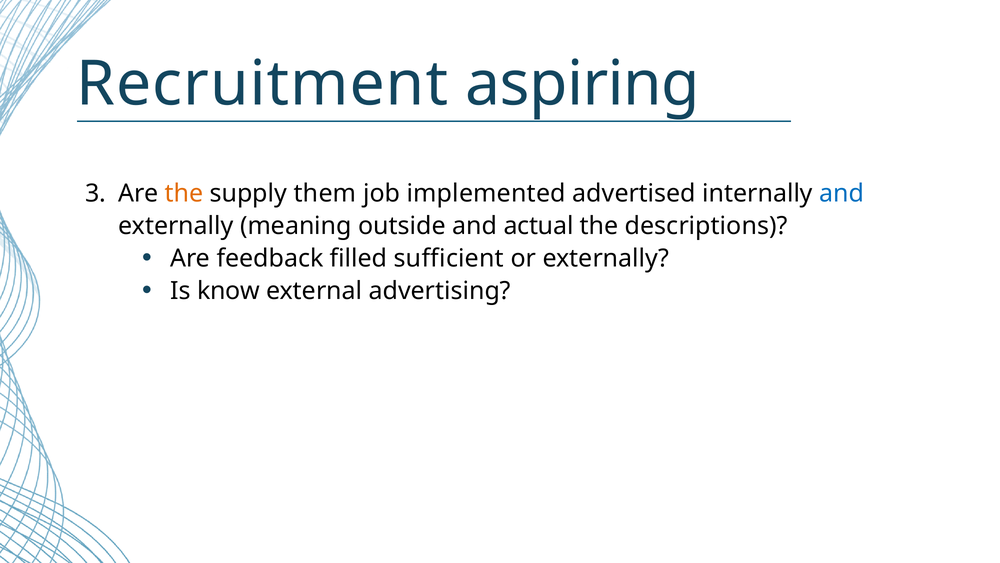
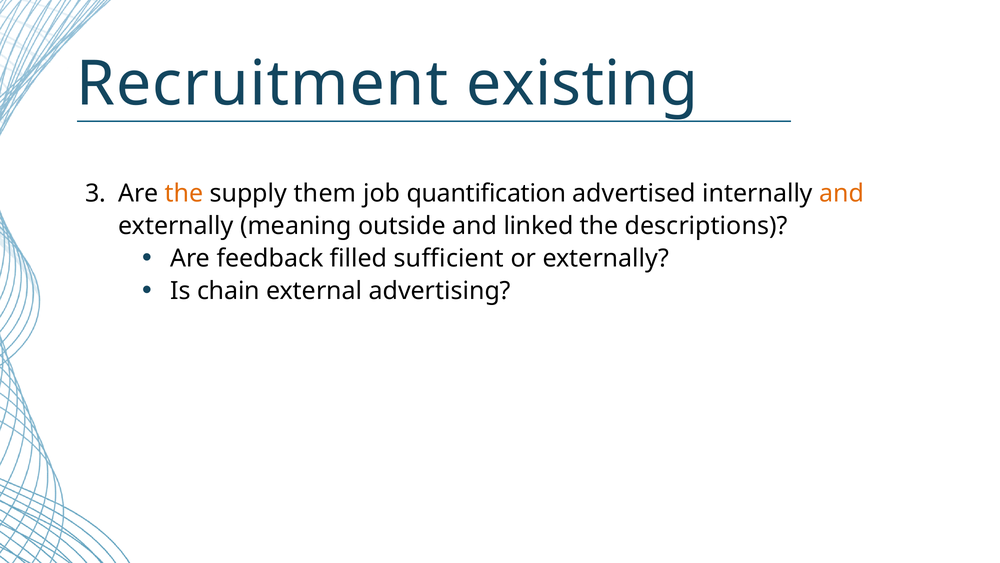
aspiring: aspiring -> existing (582, 84)
implemented: implemented -> quantification (486, 194)
and colour: blue -> orange (842, 194)
actual: actual -> linked (539, 226)
know: know -> chain (228, 291)
